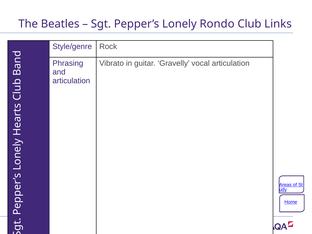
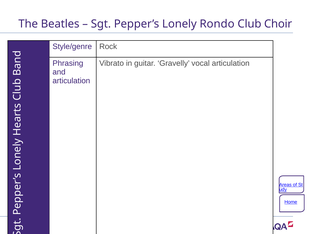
Links: Links -> Choir (278, 24)
